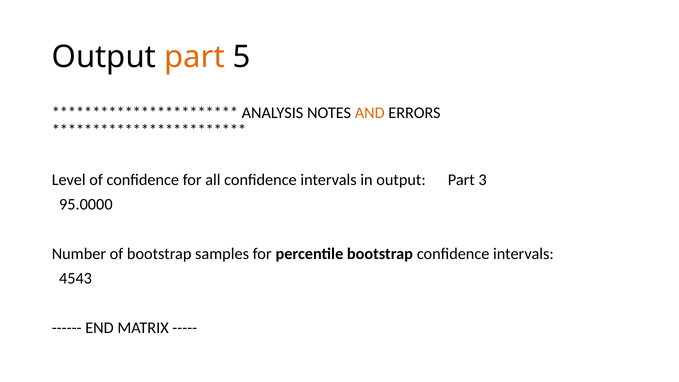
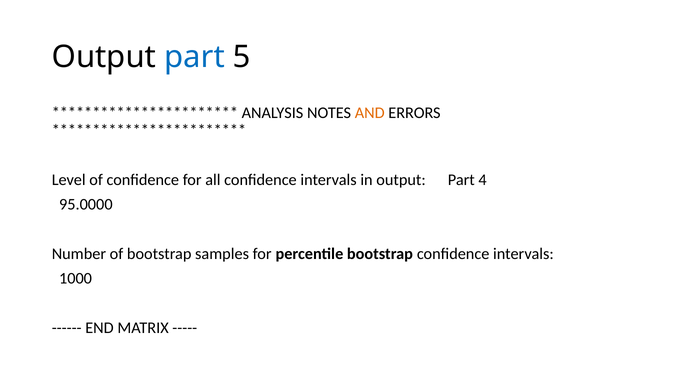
part colour: orange -> blue (194, 57)
3: 3 -> 4 (483, 180)
4543: 4543 -> 1000 (76, 278)
